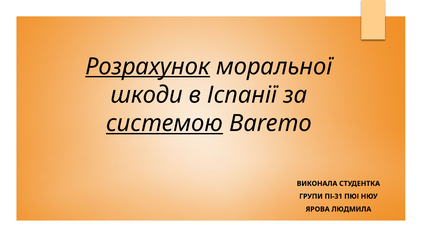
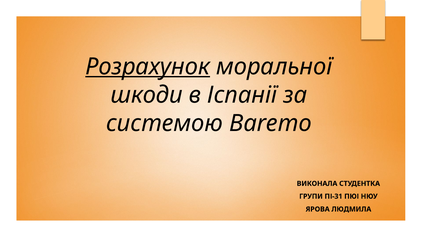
системою underline: present -> none (165, 124)
